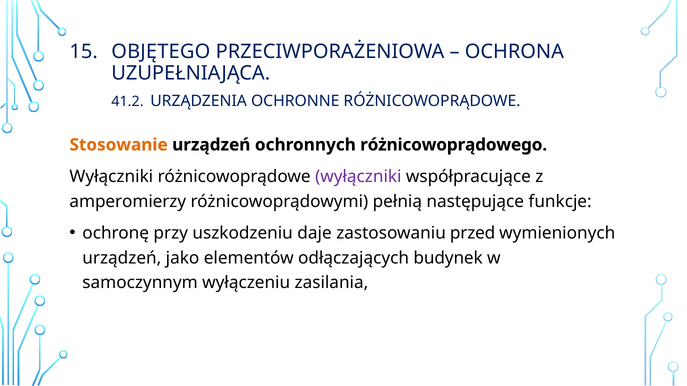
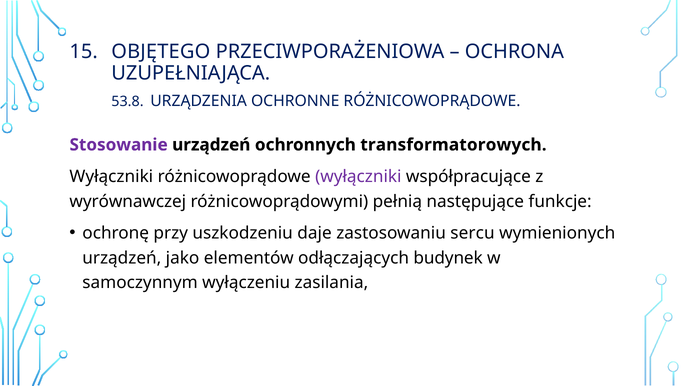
41.2: 41.2 -> 53.8 (127, 102)
Stosowanie colour: orange -> purple (119, 145)
różnicowoprądowego: różnicowoprądowego -> transformatorowych (453, 145)
amperomierzy: amperomierzy -> wyrównawczej (128, 202)
przed: przed -> sercu (472, 233)
